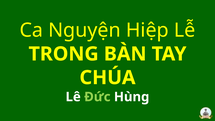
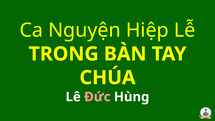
Đức colour: light green -> pink (97, 97)
